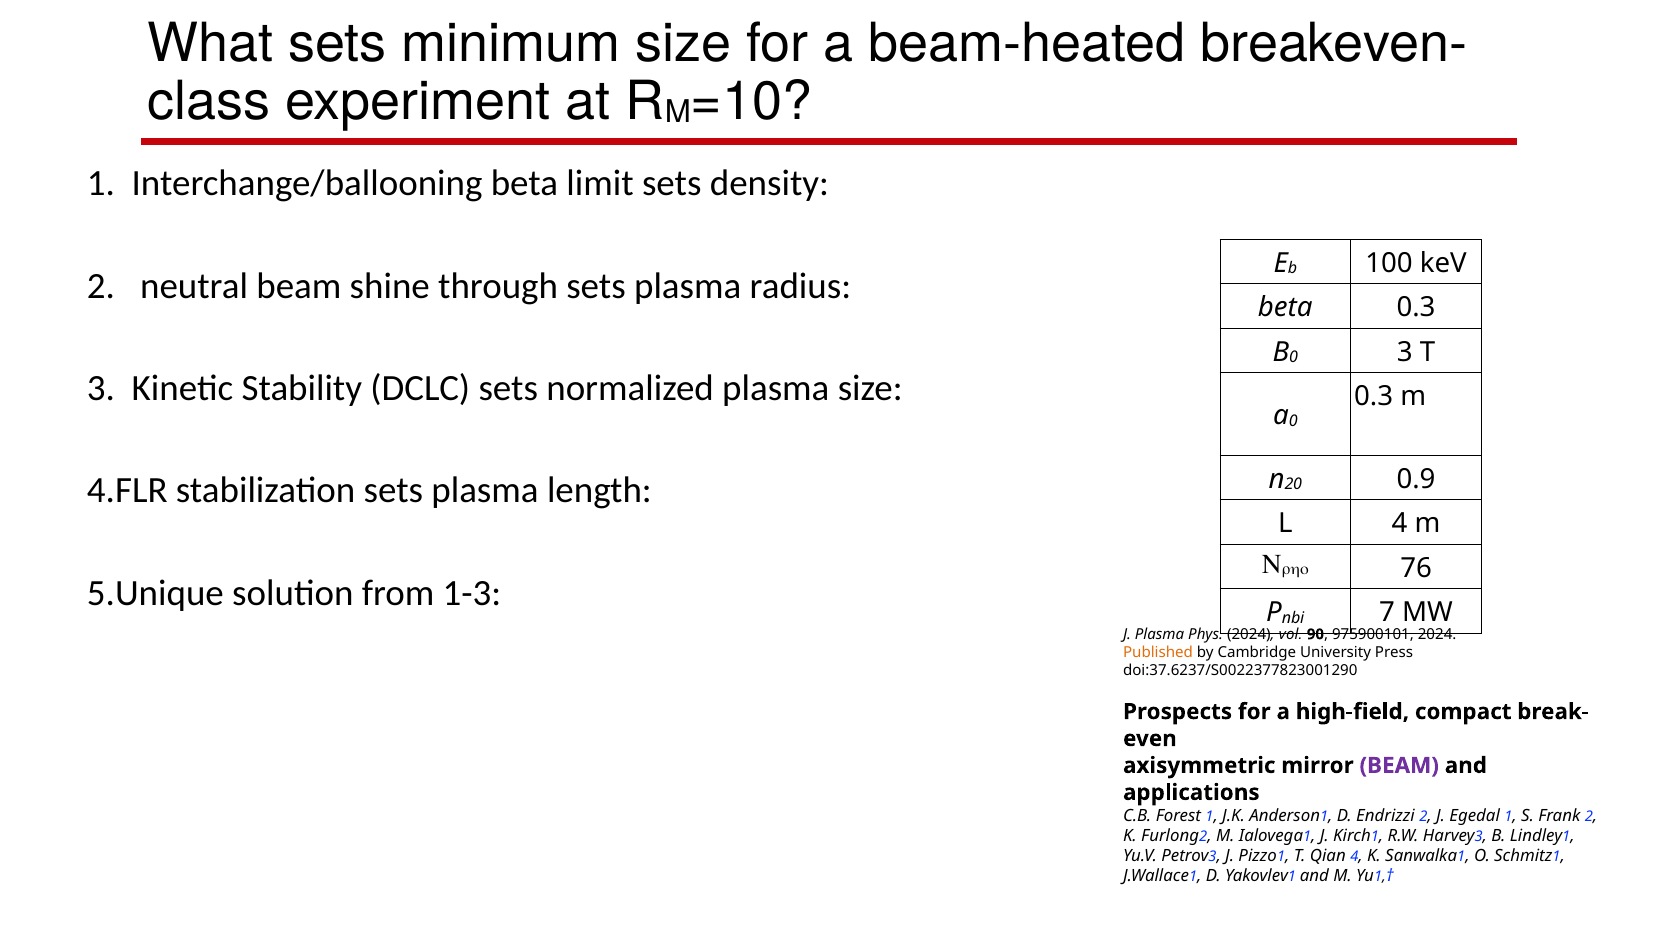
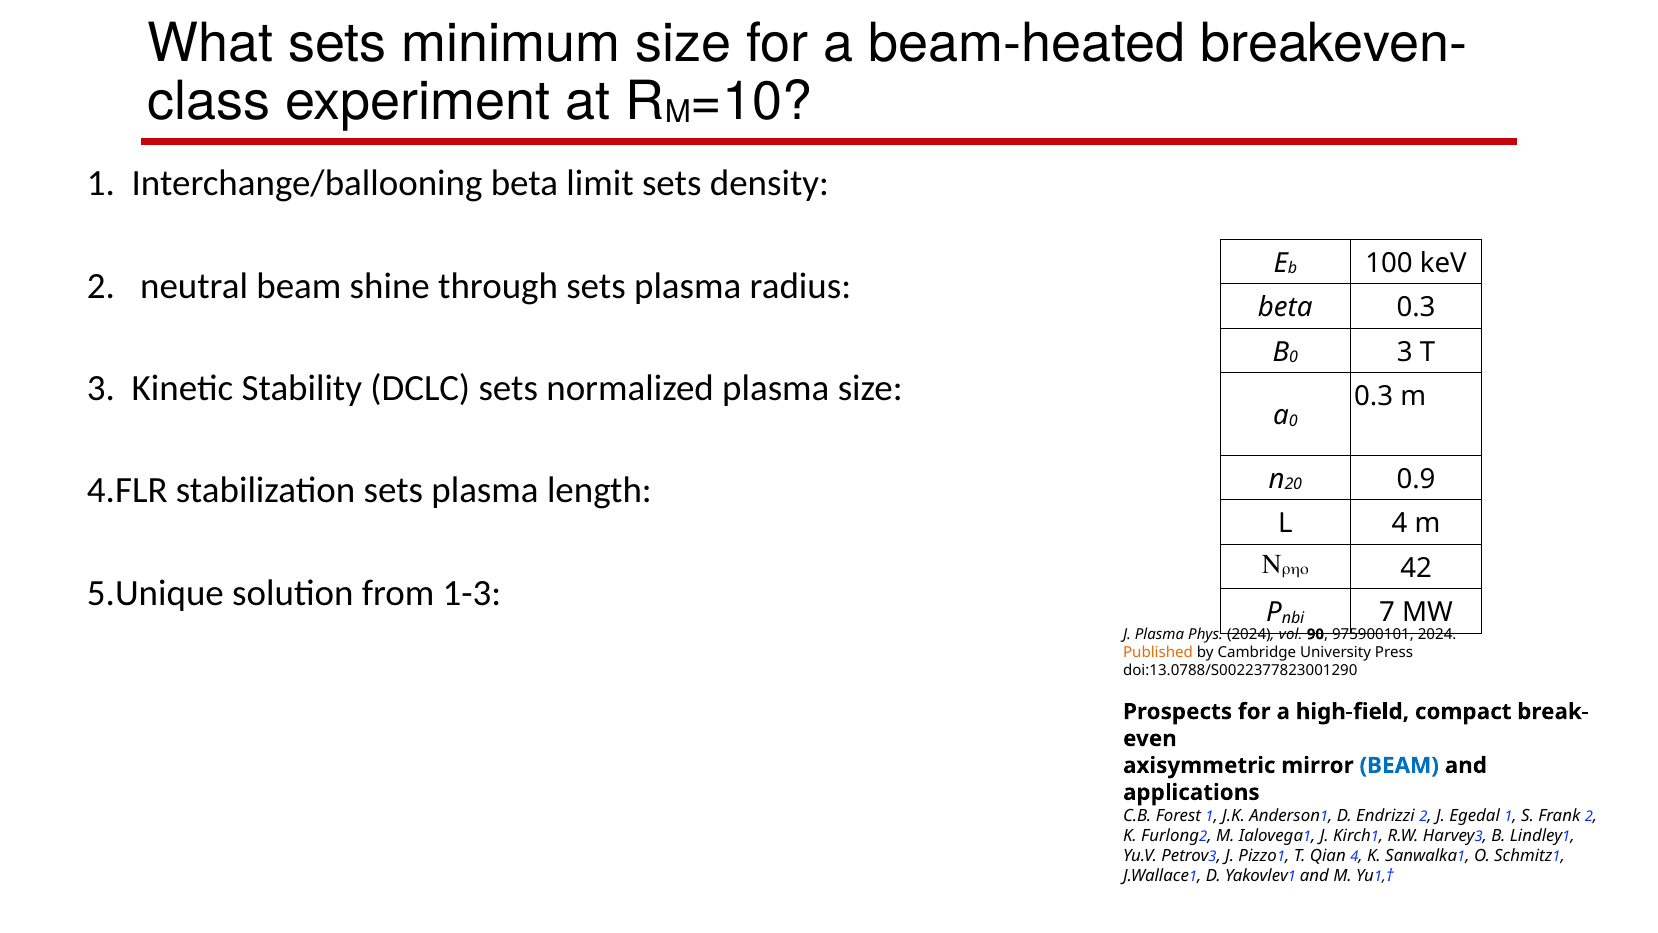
76: 76 -> 42 (1416, 568)
doi:37.6237/S0022377823001290: doi:37.6237/S0022377823001290 -> doi:13.0788/S0022377823001290 (1240, 670)
BEAM colour: purple -> blue (1399, 765)
